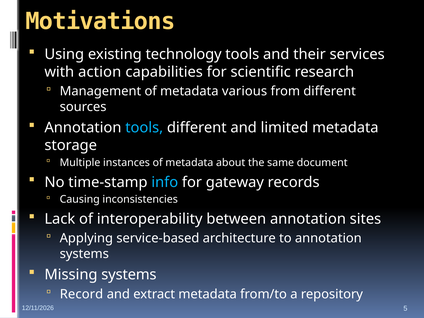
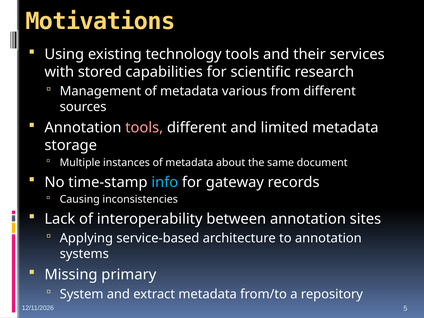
action: action -> stored (100, 72)
tools colour: light blue -> pink (144, 128)
Missing systems: systems -> primary (129, 275)
Record: Record -> System (82, 294)
